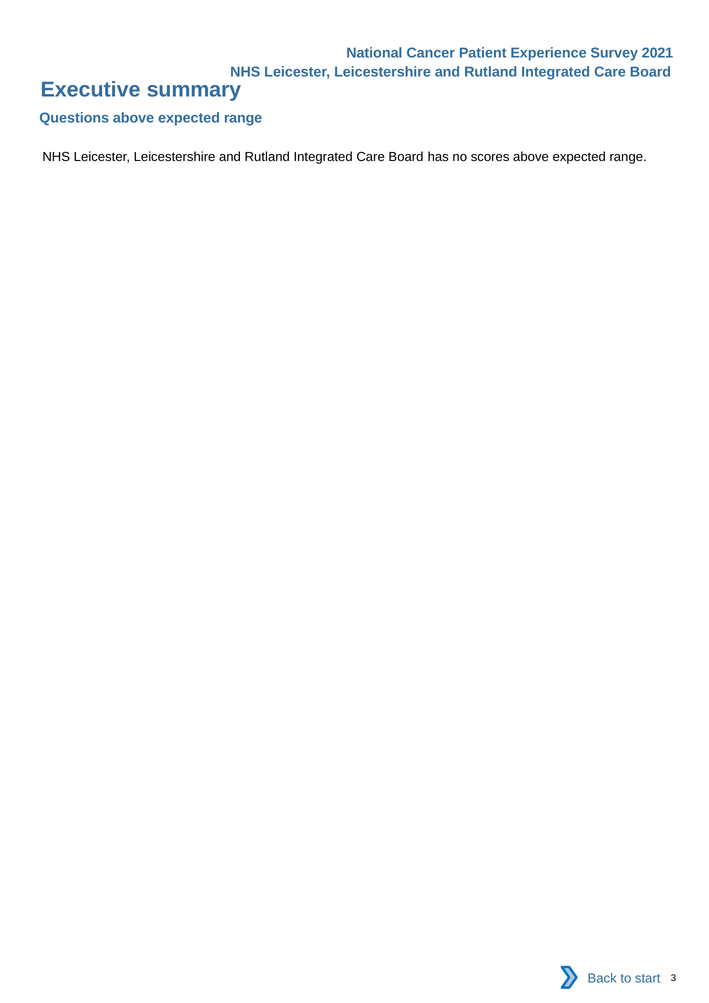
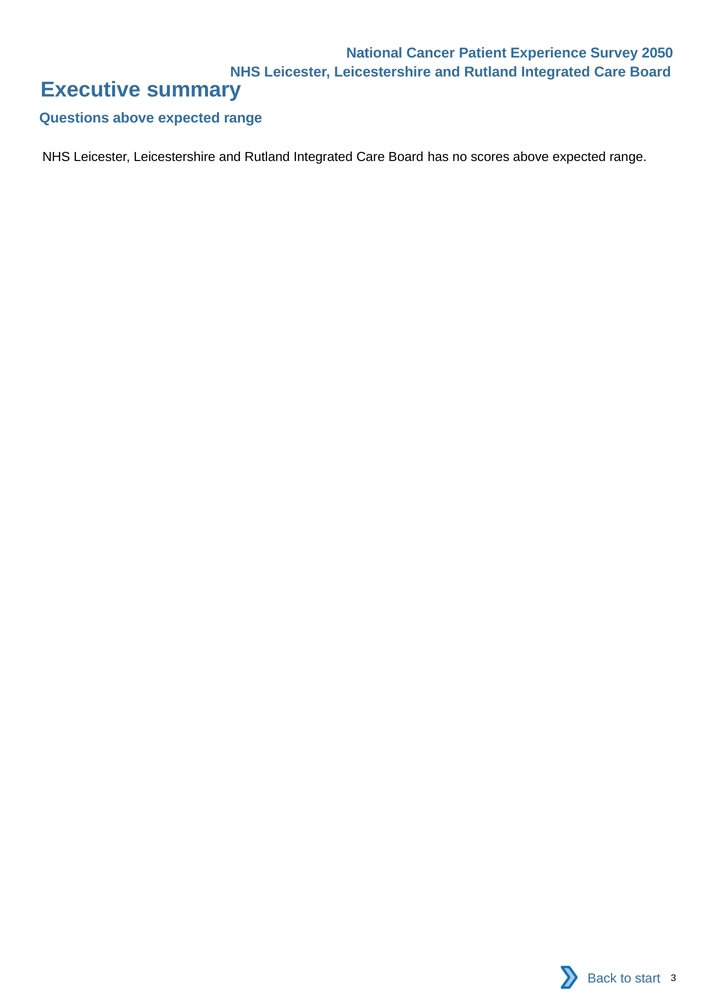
2021: 2021 -> 2050 (658, 53)
